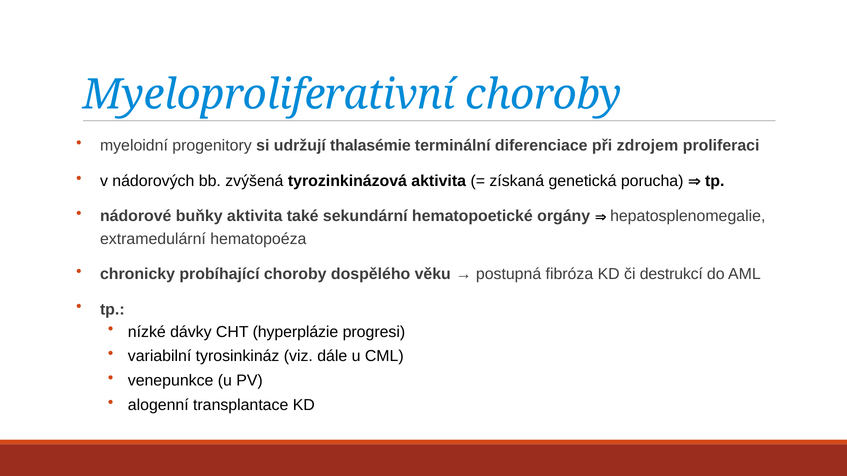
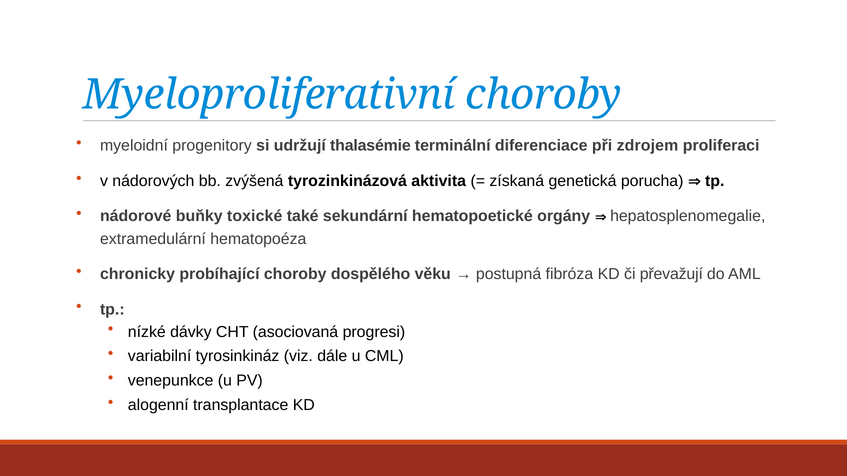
buňky aktivita: aktivita -> toxické (255, 216)
destrukcí: destrukcí -> převažují (671, 274)
hyperplázie: hyperplázie -> asociovaná (295, 332)
